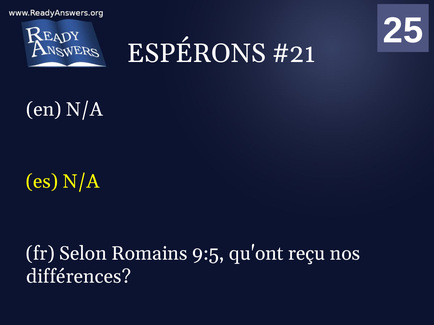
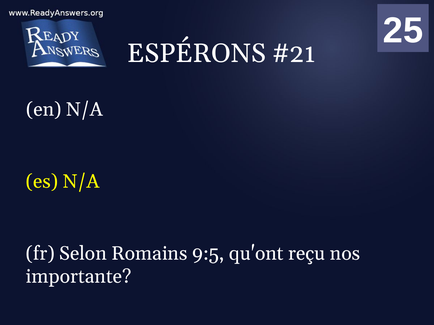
différences: différences -> importante (79, 277)
